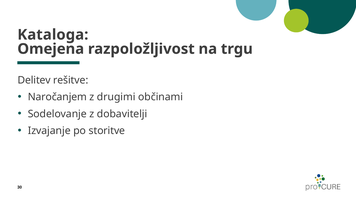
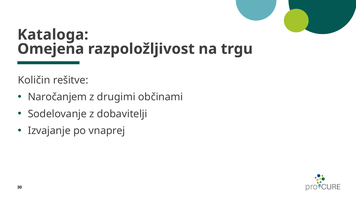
Delitev: Delitev -> Količin (34, 80)
storitve: storitve -> vnaprej (107, 131)
